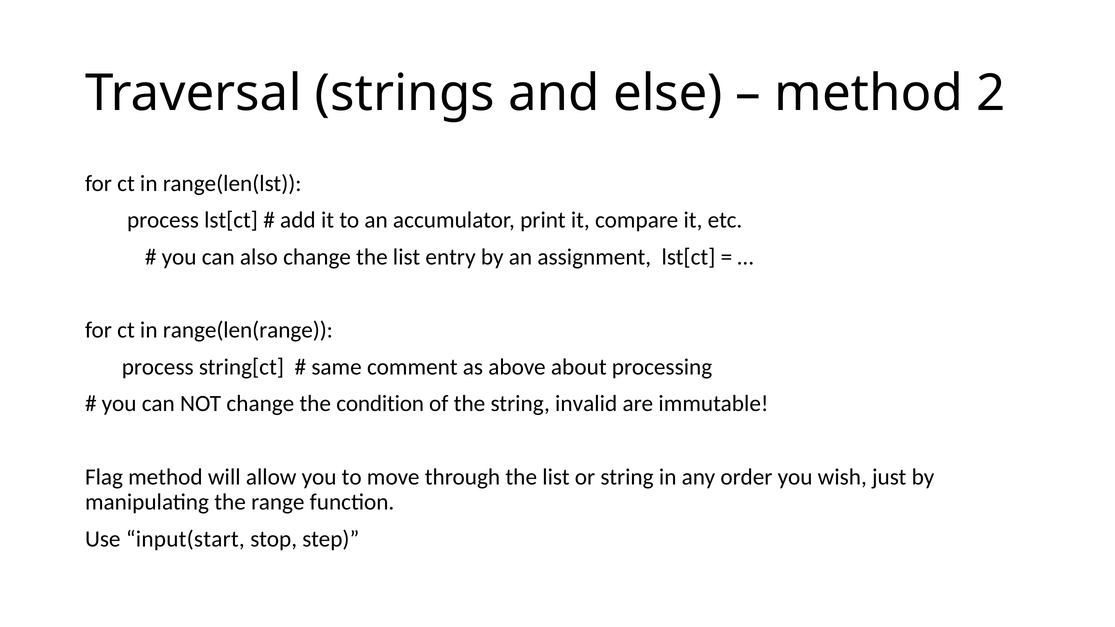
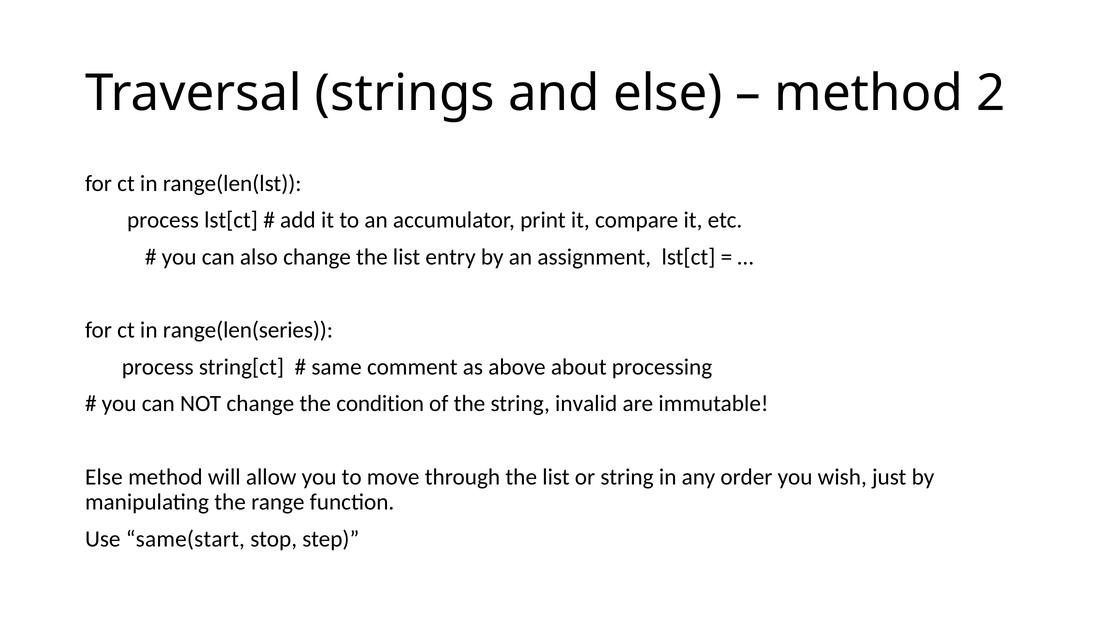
range(len(range: range(len(range -> range(len(series (248, 330)
Flag: Flag -> Else (104, 477)
input(start: input(start -> same(start (185, 539)
